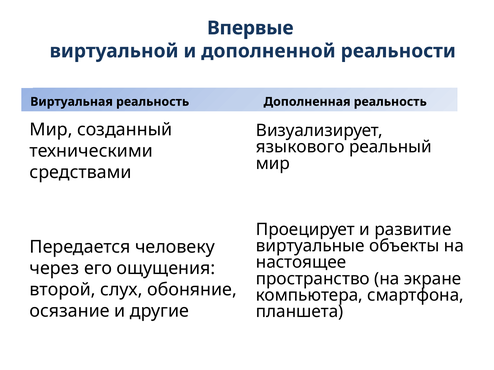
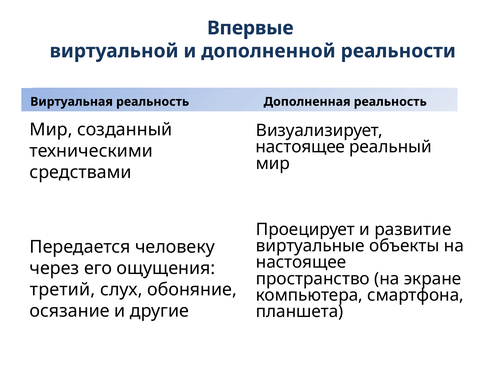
языкового: языкового -> настоящее (300, 147)
второй: второй -> третий (63, 290)
